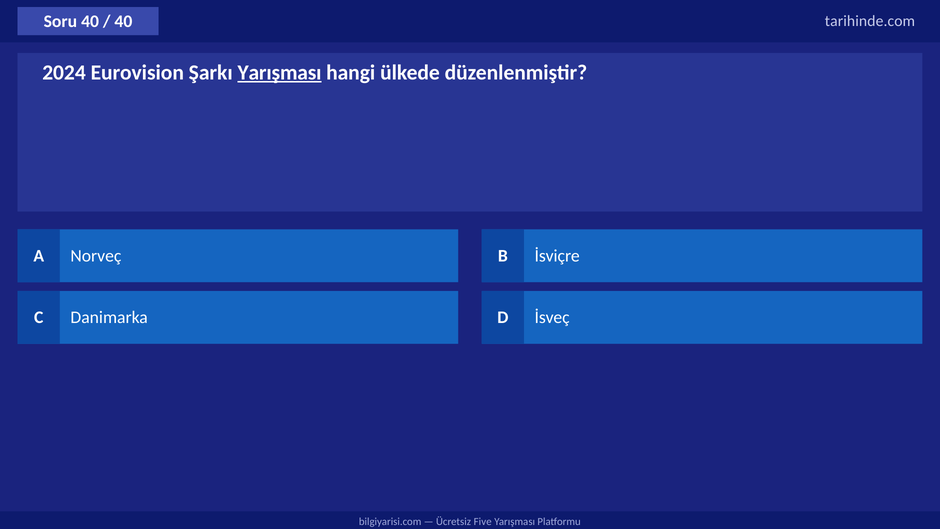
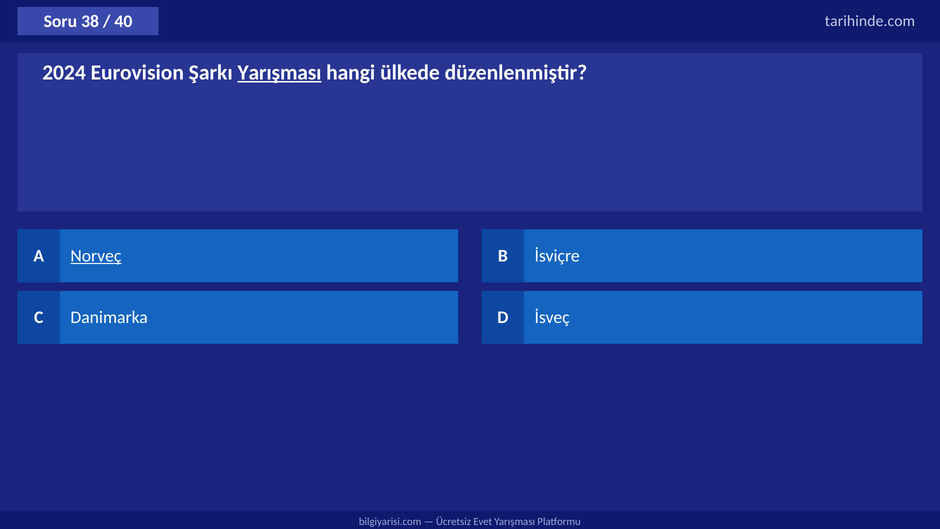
Soru 40: 40 -> 38 (90, 21)
Norveç underline: none -> present (96, 256)
Five: Five -> Evet (483, 521)
